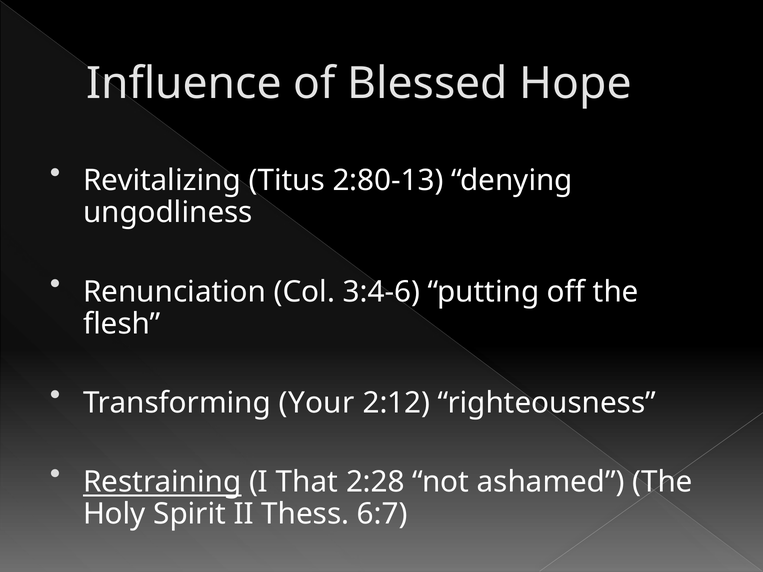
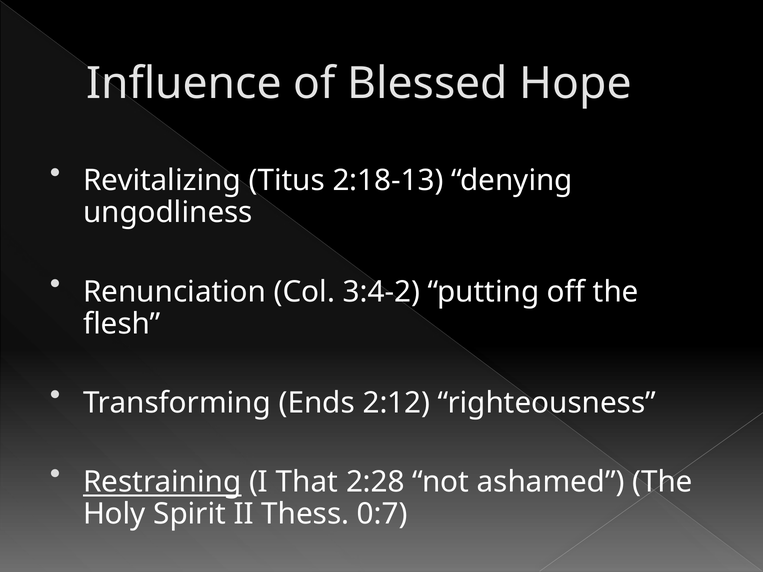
2:80-13: 2:80-13 -> 2:18-13 (388, 181)
3:4-6: 3:4-6 -> 3:4-2 (381, 292)
Your: Your -> Ends (317, 403)
6:7: 6:7 -> 0:7 (382, 514)
